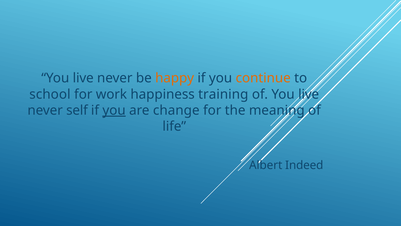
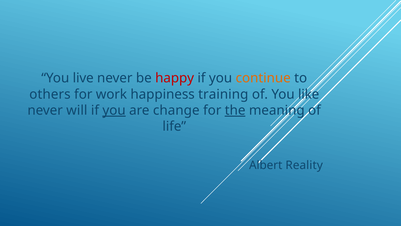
happy colour: orange -> red (175, 78)
school: school -> others (50, 94)
of You live: live -> like (309, 94)
self: self -> will (77, 110)
the underline: none -> present (235, 110)
Indeed: Indeed -> Reality (304, 165)
